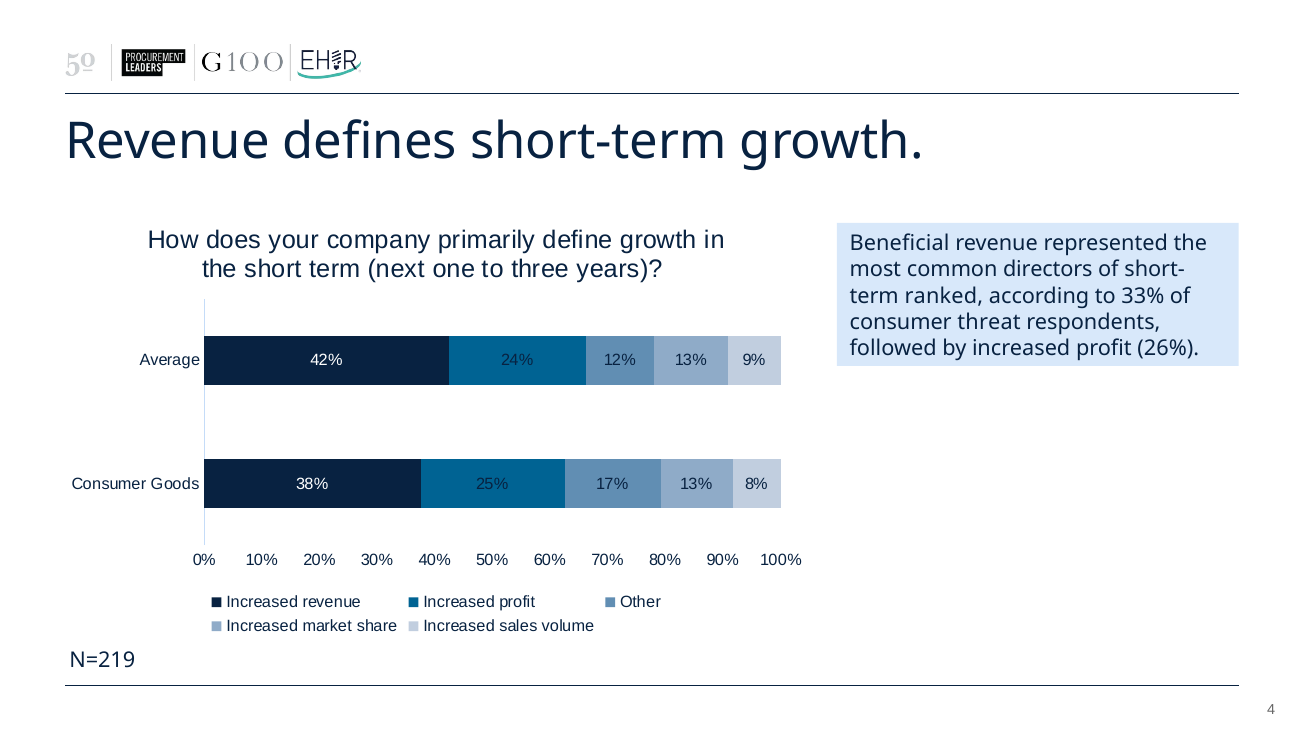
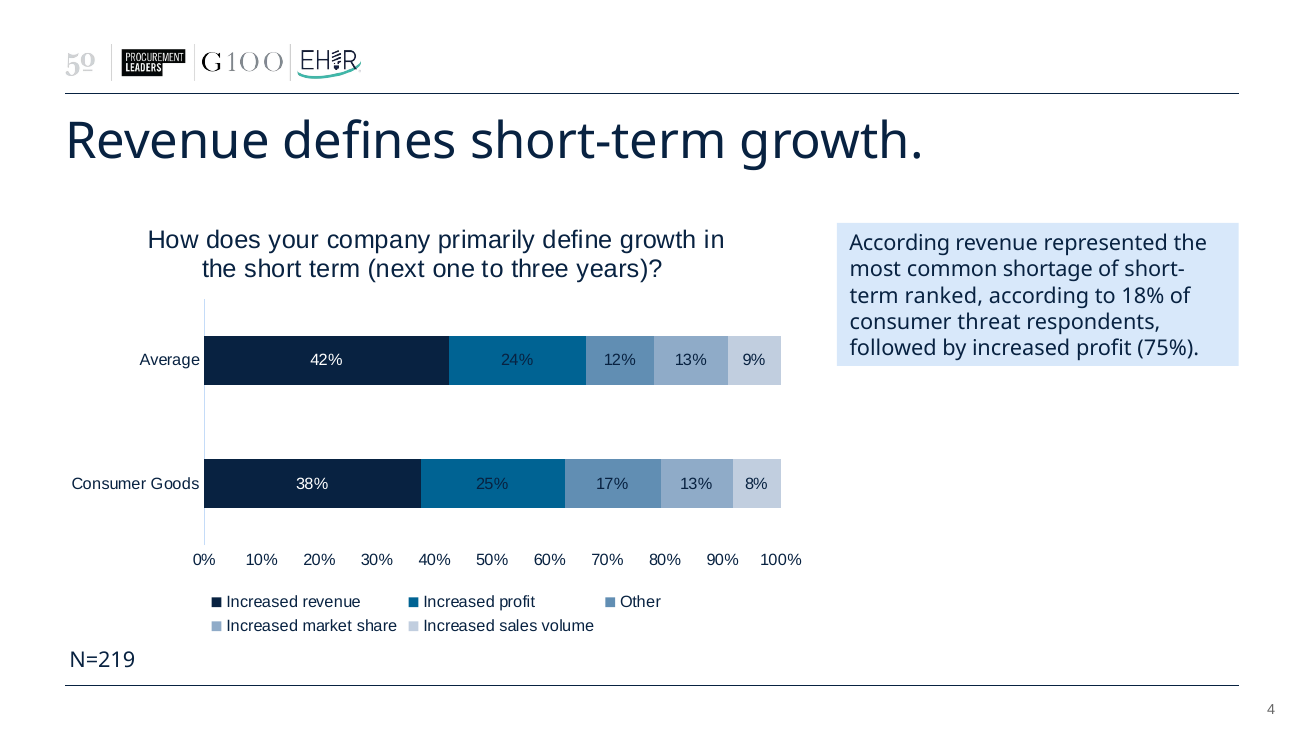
Beneficial: Beneficial -> According (900, 244)
directors: directors -> shortage (1048, 270)
33%: 33% -> 18% (1143, 296)
26%: 26% -> 75% (1168, 348)
